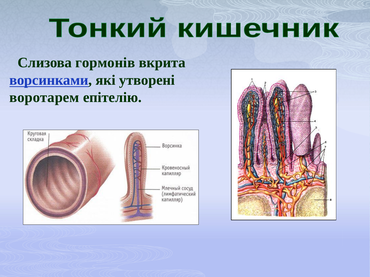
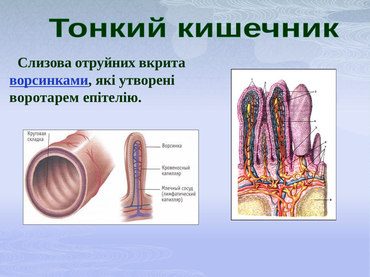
гормонів: гормонів -> отруйних (105, 63)
